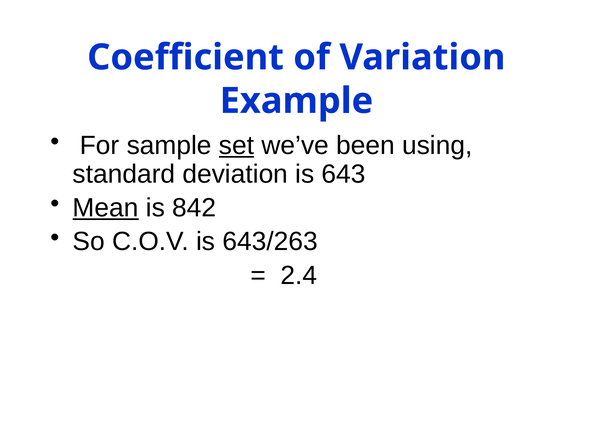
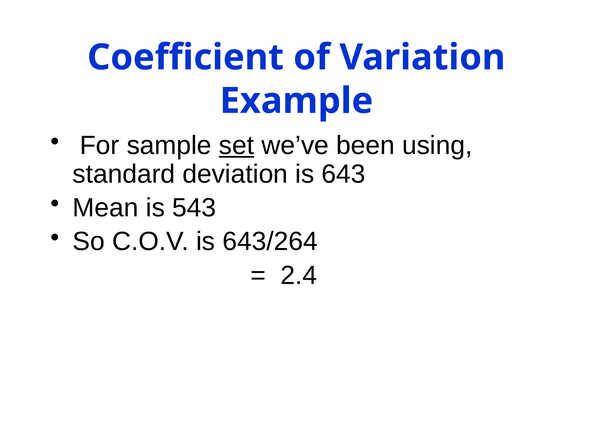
Mean underline: present -> none (106, 208)
842: 842 -> 543 (194, 208)
643/263: 643/263 -> 643/264 (270, 241)
